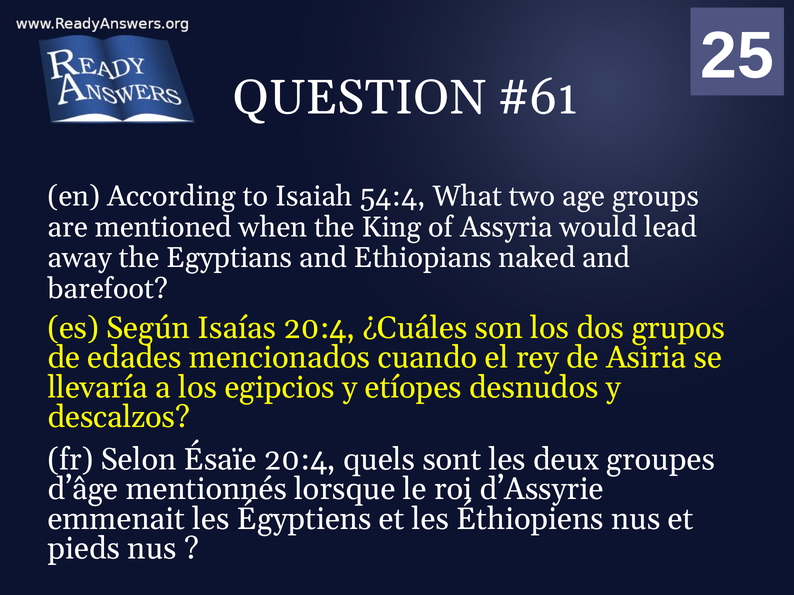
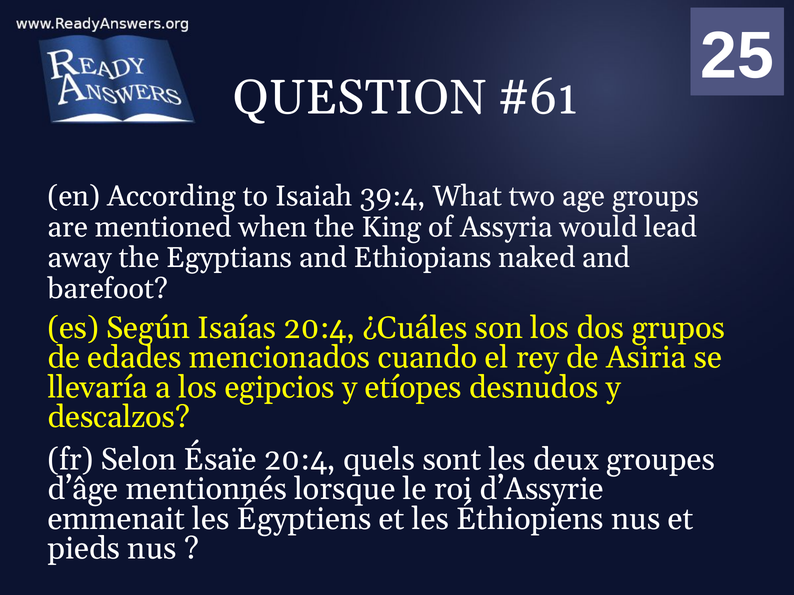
54:4: 54:4 -> 39:4 (393, 196)
